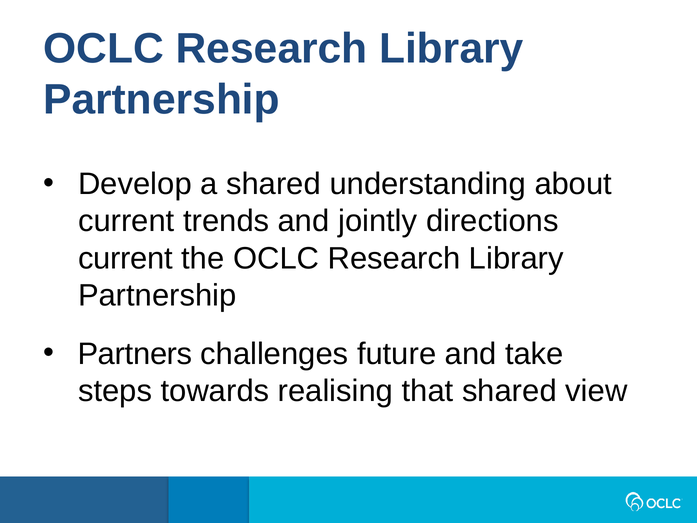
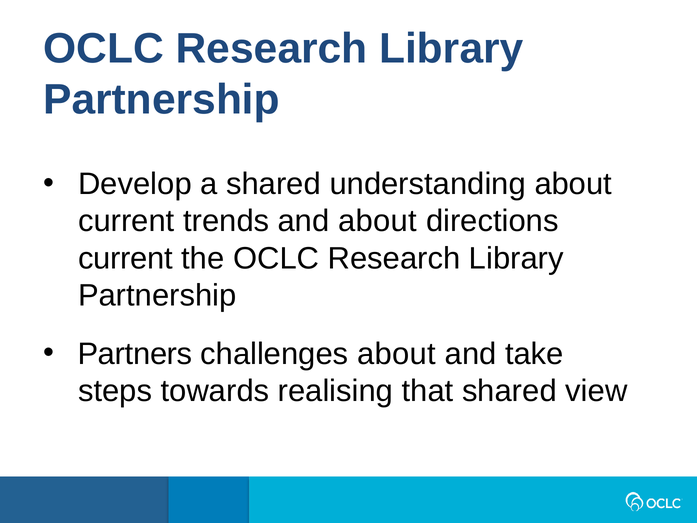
and jointly: jointly -> about (378, 221)
challenges future: future -> about (397, 354)
